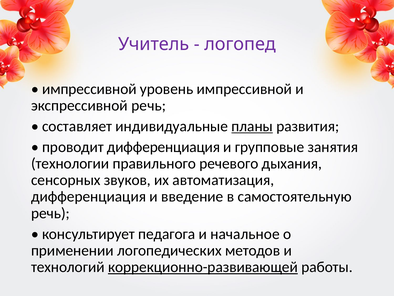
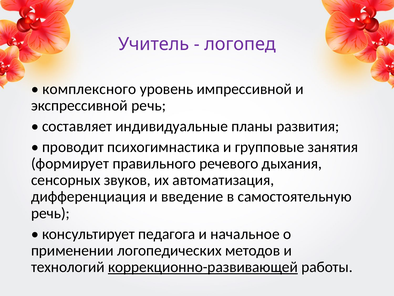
импрессивной: импрессивной -> комплексного (89, 89)
планы underline: present -> none (252, 126)
проводит дифференциация: дифференциация -> психогимнастика (163, 147)
технологии: технологии -> формирует (70, 163)
